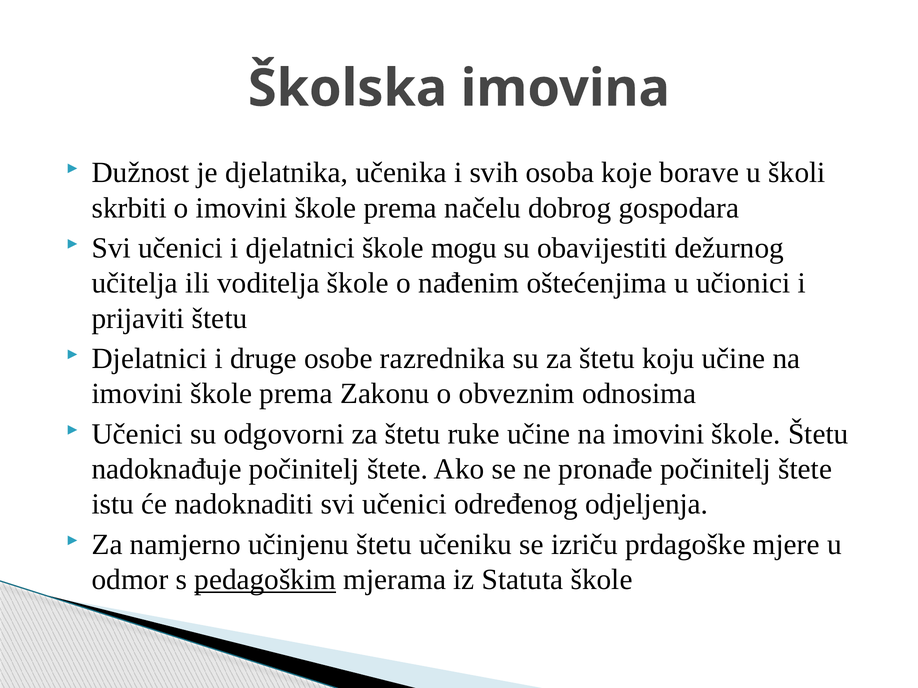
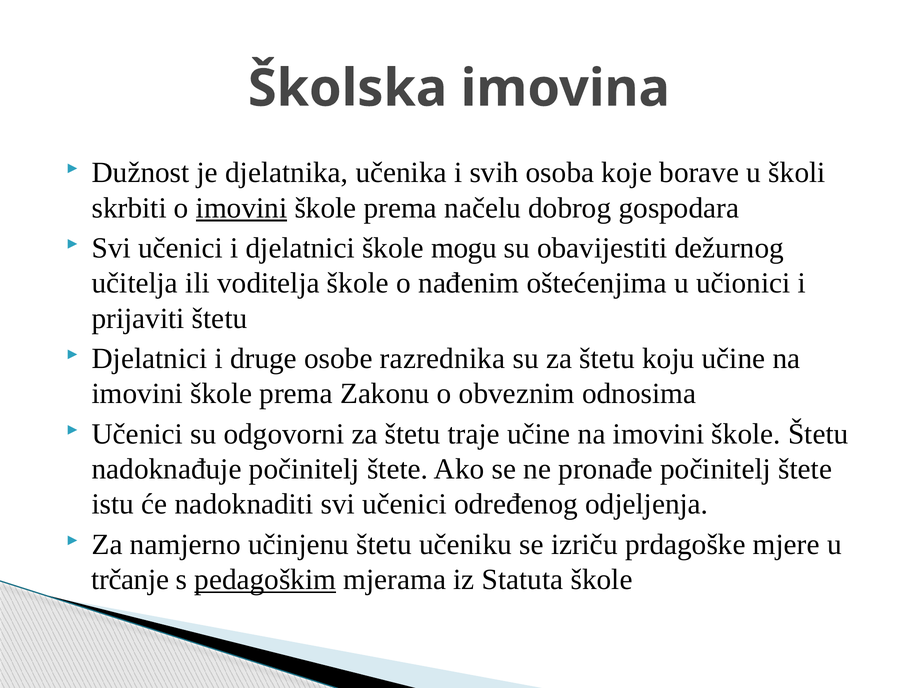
imovini underline: none -> present (242, 208)
ruke: ruke -> traje (474, 434)
odmor: odmor -> trčanje (130, 580)
